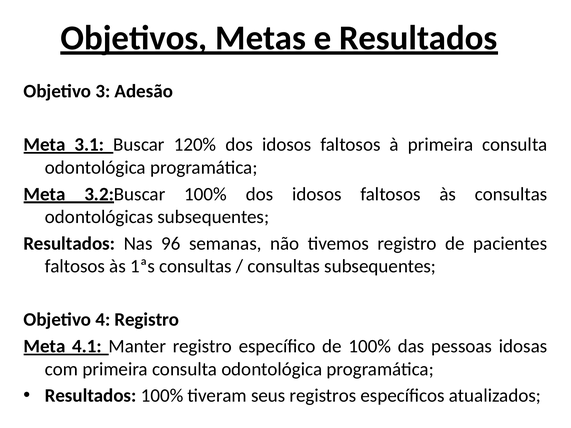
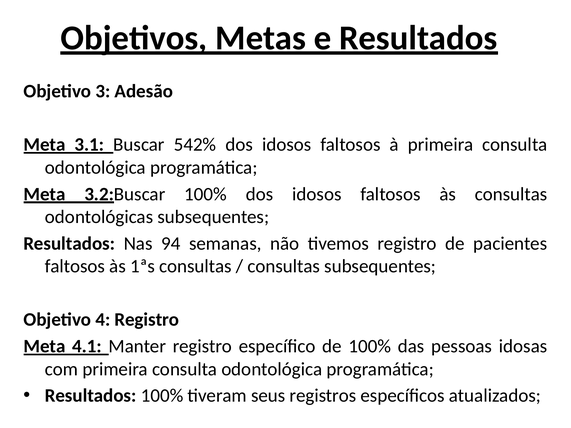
120%: 120% -> 542% (195, 145)
96: 96 -> 94 (171, 244)
